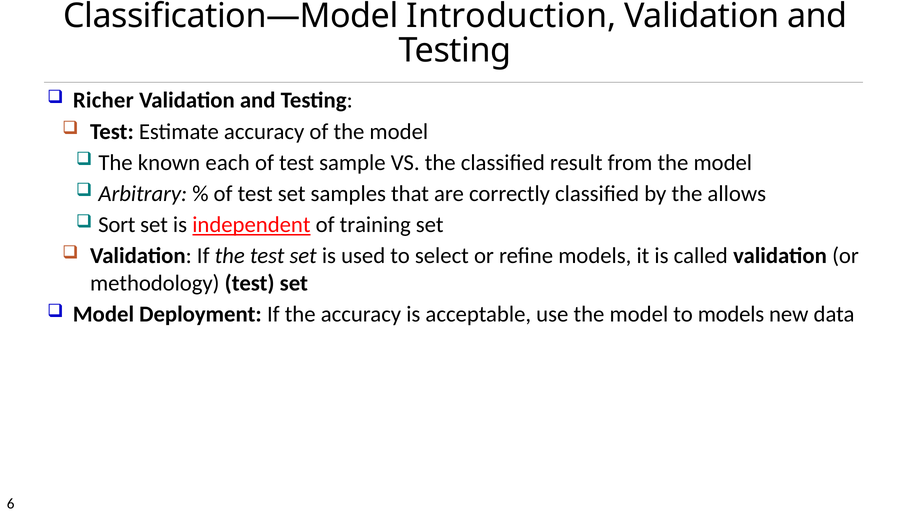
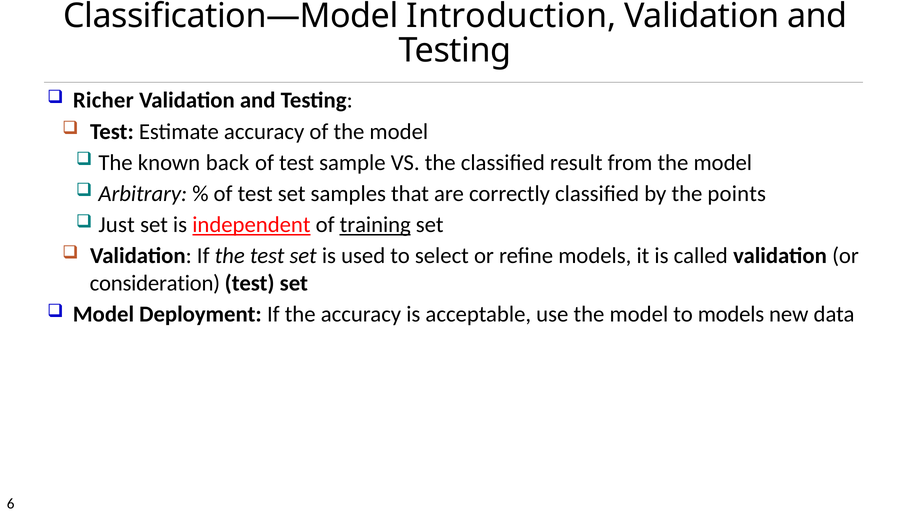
each: each -> back (228, 163)
allows: allows -> points (737, 194)
Sort: Sort -> Just (117, 225)
training underline: none -> present (375, 225)
methodology: methodology -> consideration (155, 283)
